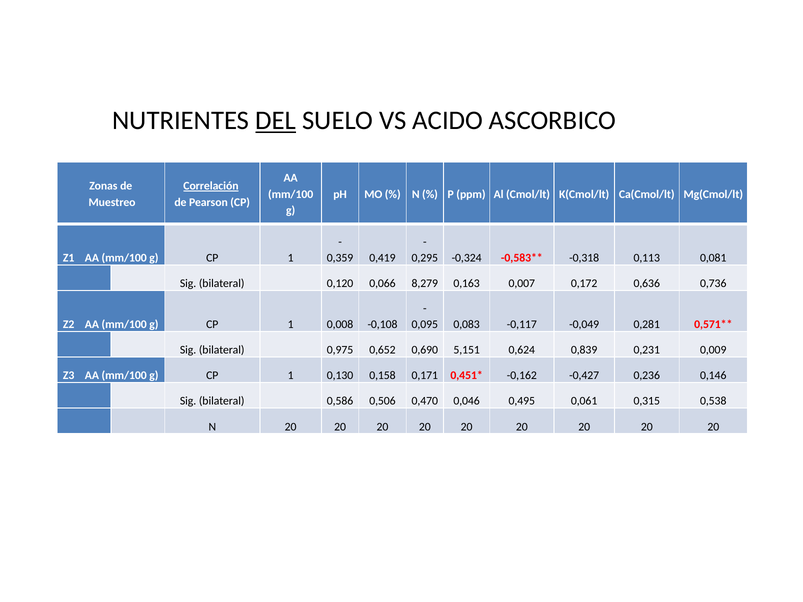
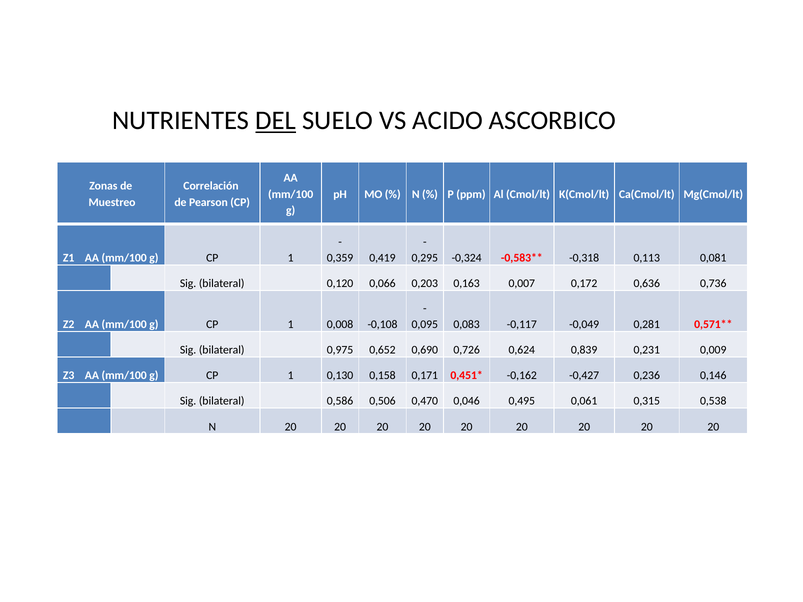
Correlación underline: present -> none (211, 186)
8,279: 8,279 -> 0,203 (425, 284)
5,151: 5,151 -> 0,726 (467, 350)
